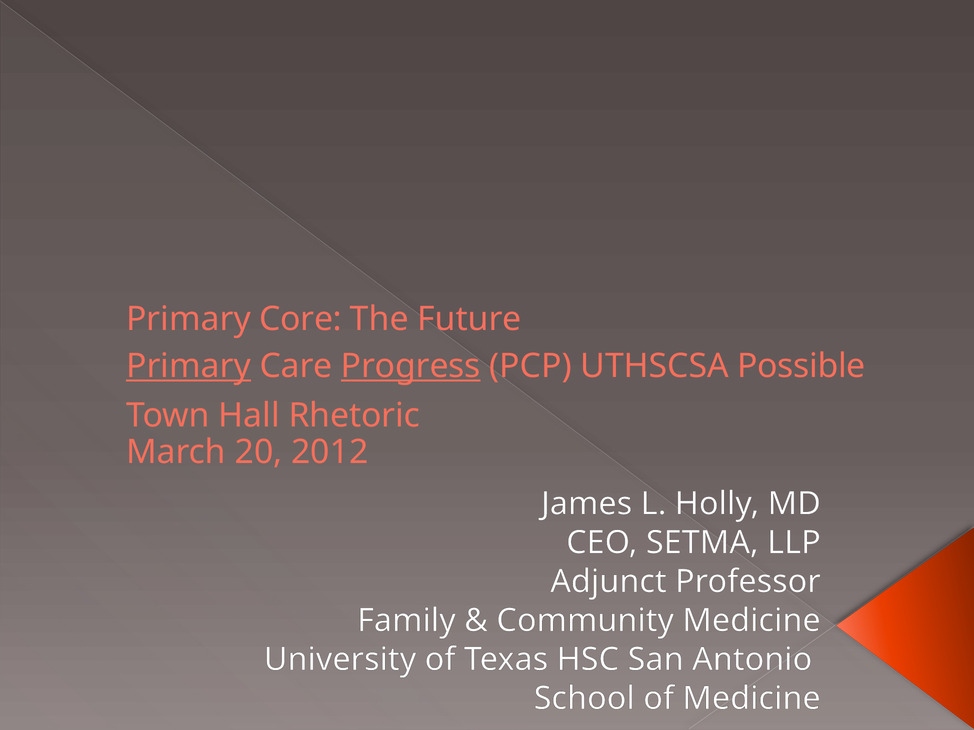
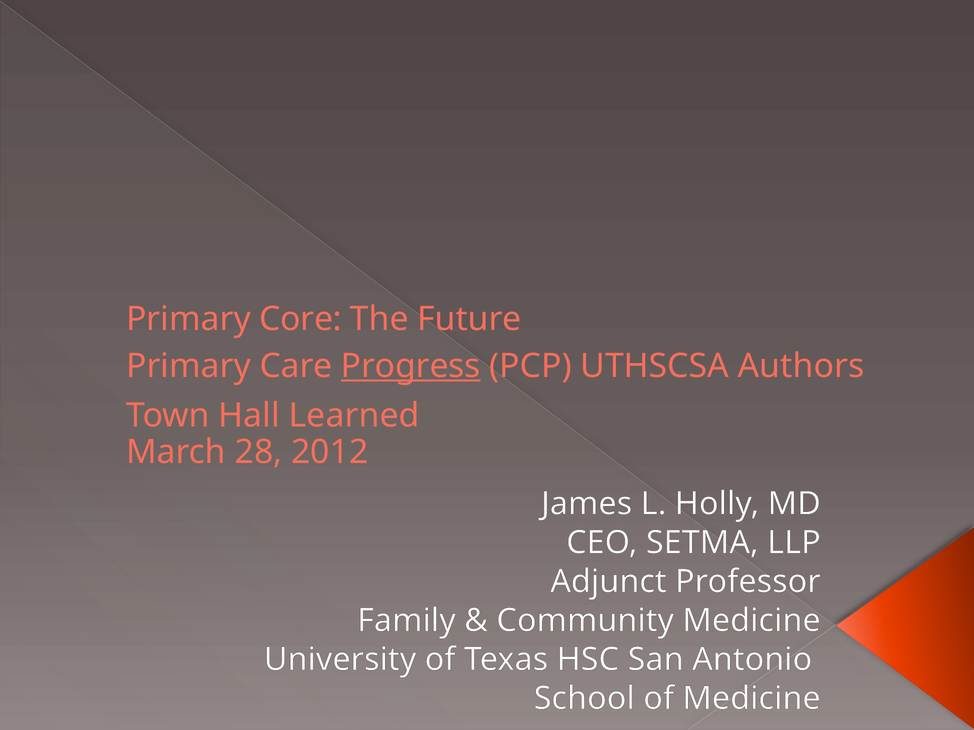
Primary underline: present -> none (188, 366)
Possible: Possible -> Authors (801, 366)
Rhetoric: Rhetoric -> Learned (354, 416)
20: 20 -> 28 (259, 452)
